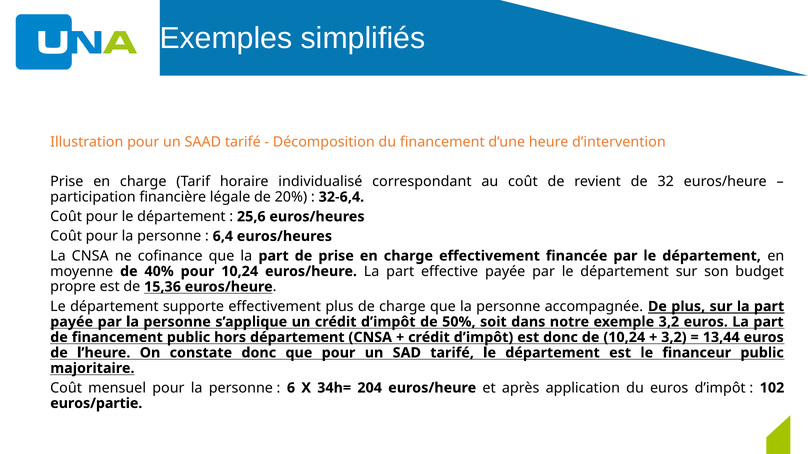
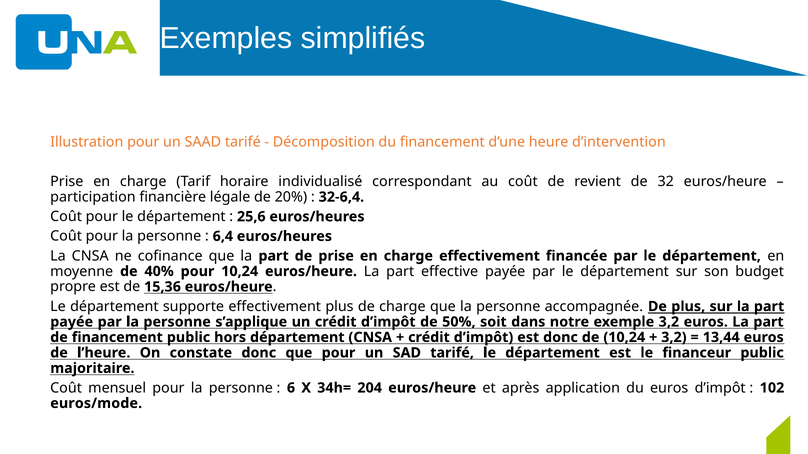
euros/partie: euros/partie -> euros/mode (96, 404)
